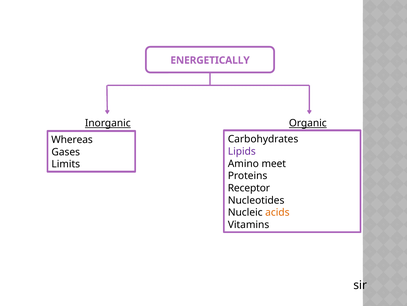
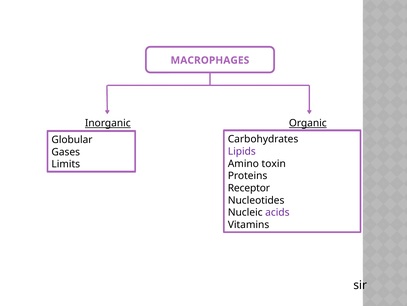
ENERGETICALLY: ENERGETICALLY -> MACROPHAGES (210, 60)
Whereas: Whereas -> Globular (72, 139)
meet: meet -> toxin (274, 163)
acids colour: orange -> purple (277, 212)
